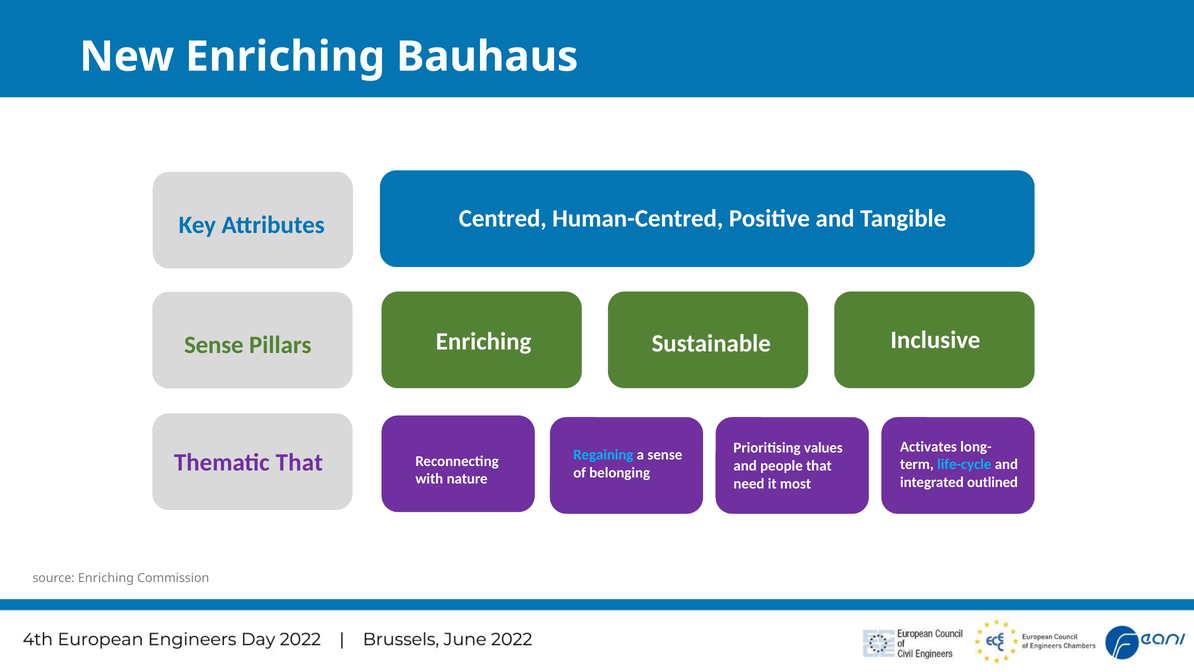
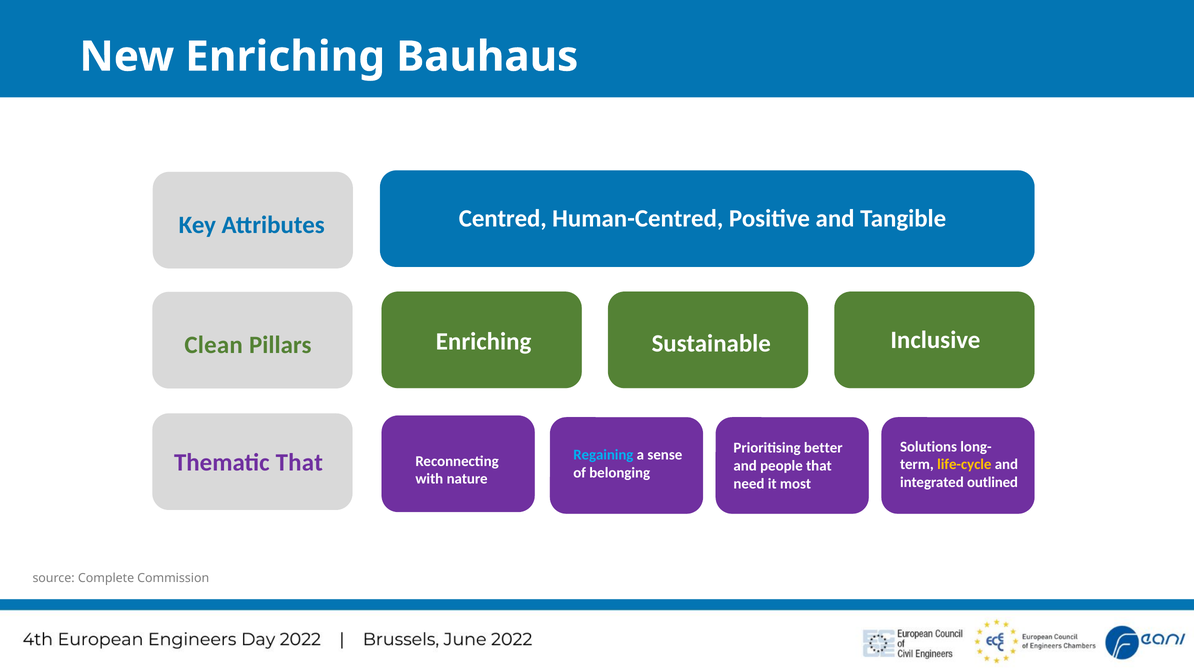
Sense: Sense -> Clean (214, 345)
Activates: Activates -> Solutions (929, 446)
values: values -> better (823, 448)
life-cycle colour: light blue -> yellow (964, 464)
source Enriching: Enriching -> Complete (106, 578)
